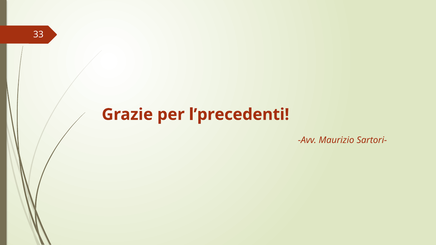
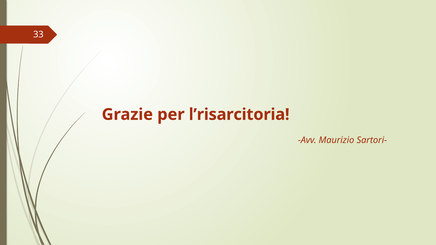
l’precedenti: l’precedenti -> l’risarcitoria (239, 115)
